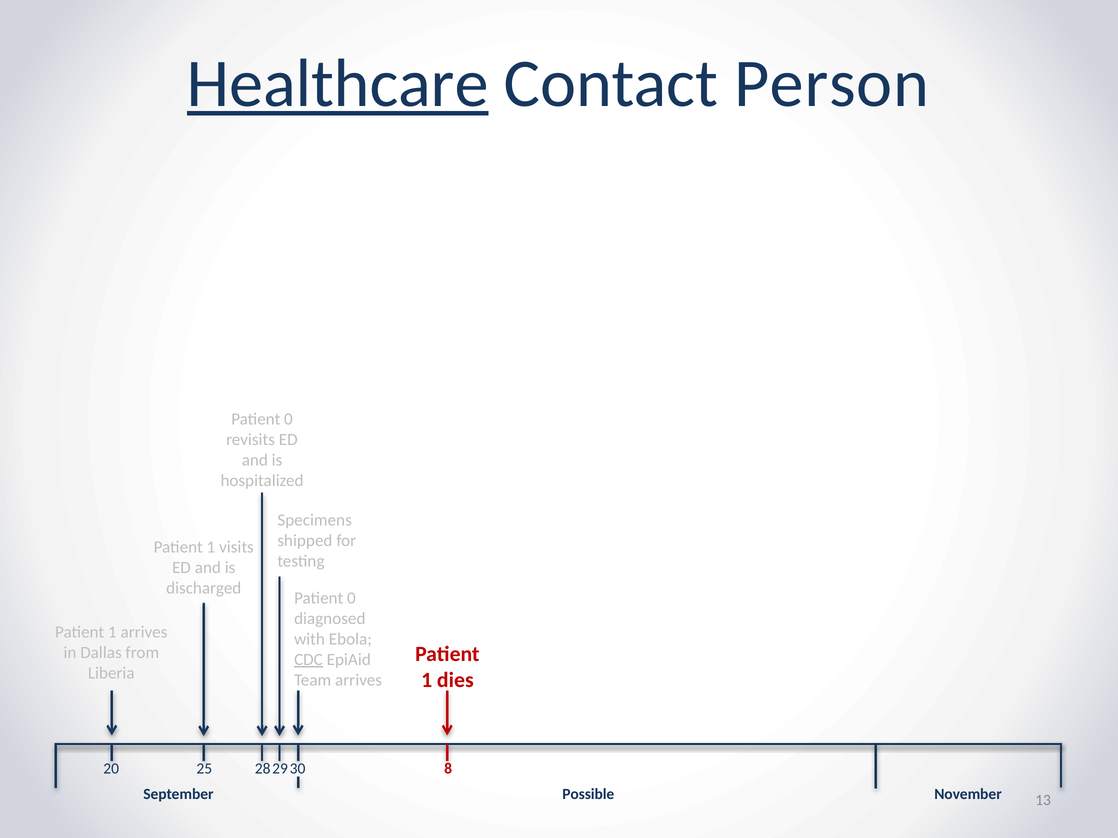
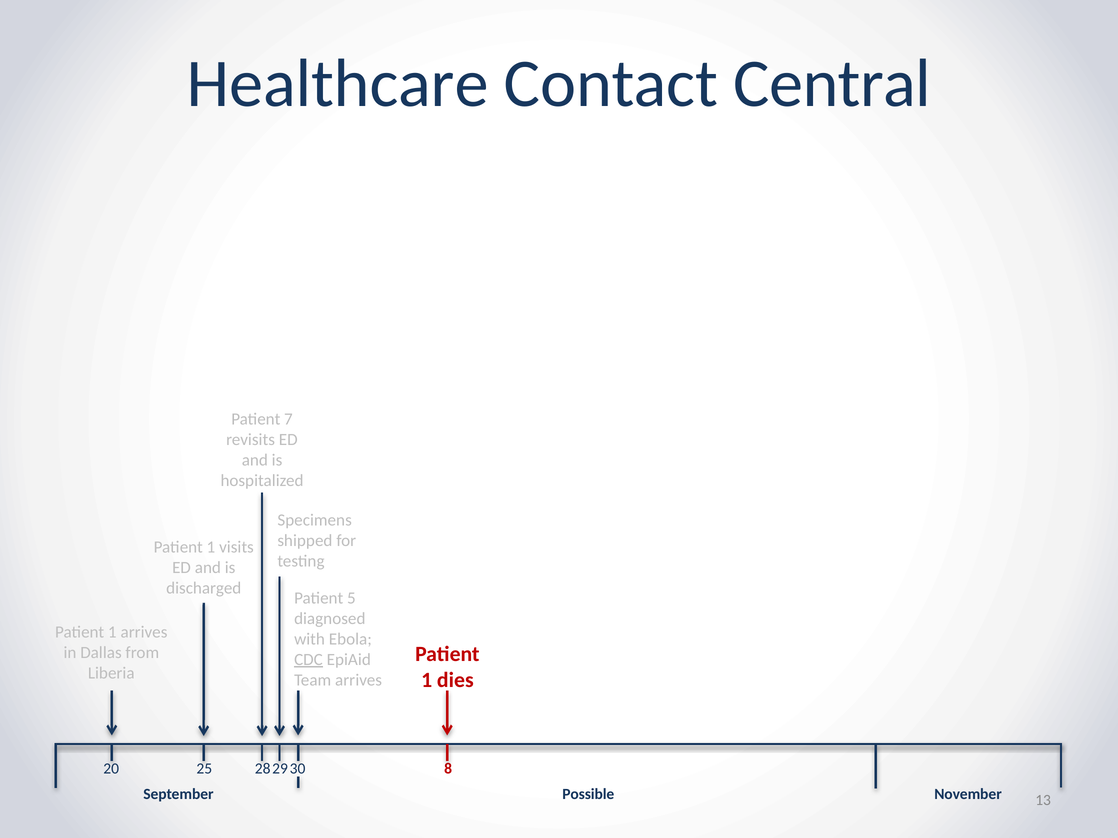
Healthcare underline: present -> none (338, 84)
Person: Person -> Central (832, 84)
0: 0 -> 7 (288, 420)
0: 0 -> 5 (351, 598)
